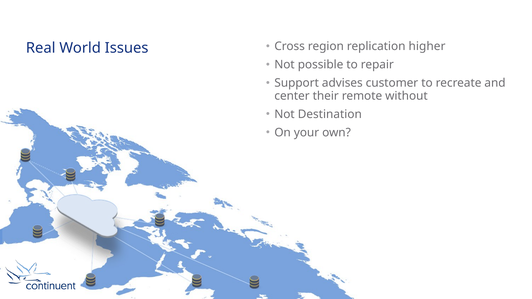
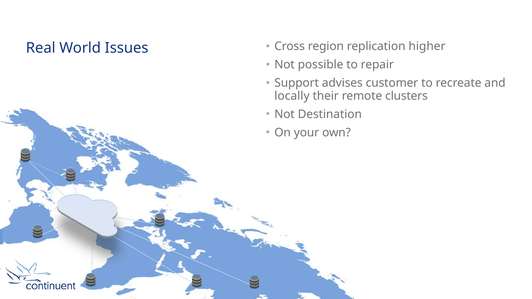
center: center -> locally (292, 96)
without: without -> clusters (406, 96)
